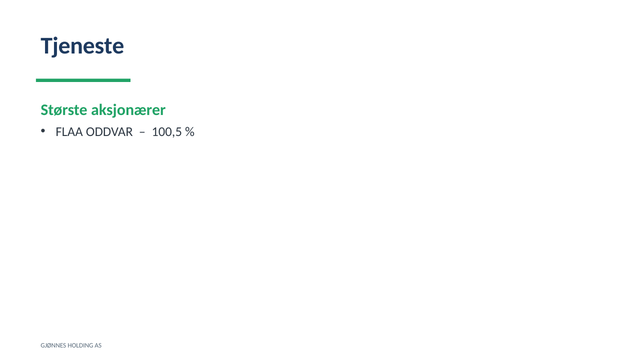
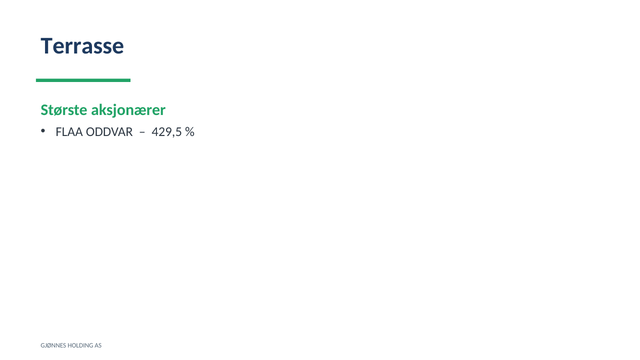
Tjeneste: Tjeneste -> Terrasse (82, 46)
100,5: 100,5 -> 429,5 (167, 132)
